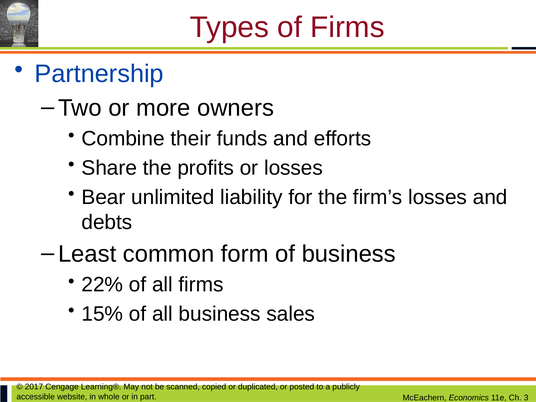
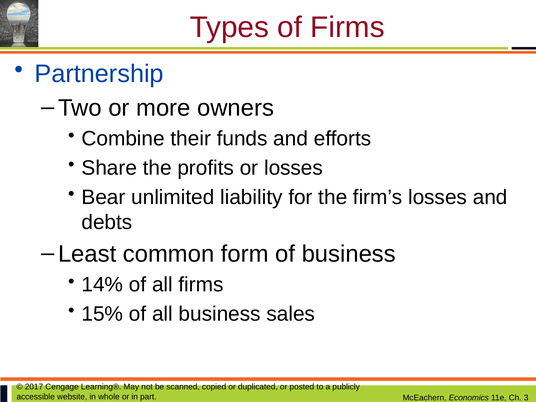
22%: 22% -> 14% (102, 285)
